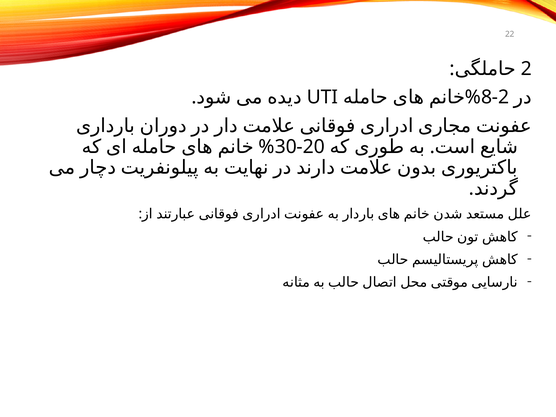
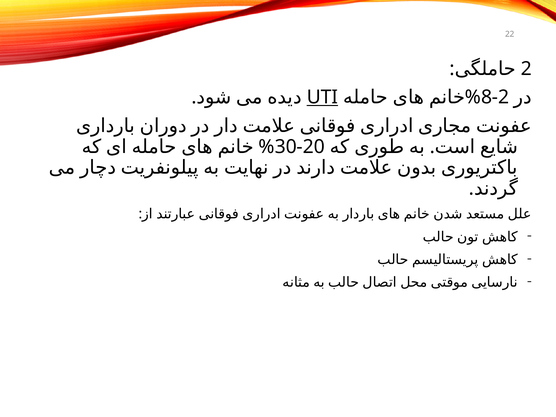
UTI underline: none -> present (322, 97)
